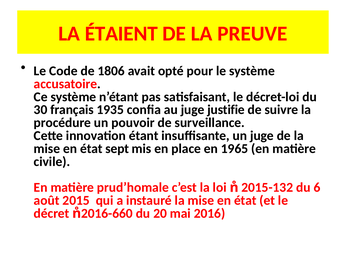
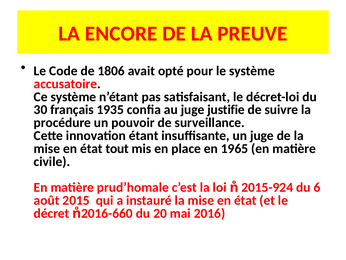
ÉTAIENT: ÉTAIENT -> ENCORE (121, 33)
sept: sept -> tout (117, 148)
2015-132: 2015-132 -> 2015-924 (267, 187)
